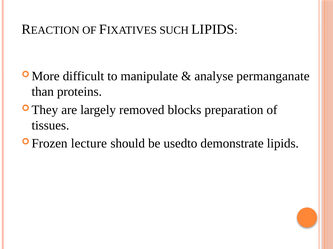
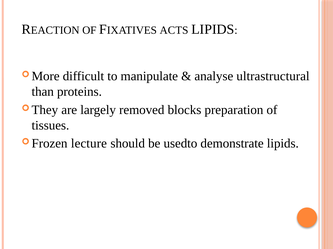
SUCH: SUCH -> ACTS (174, 30)
permanganate: permanganate -> ultrastructural (273, 76)
